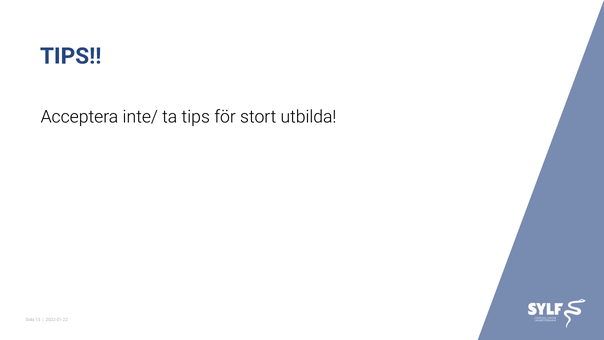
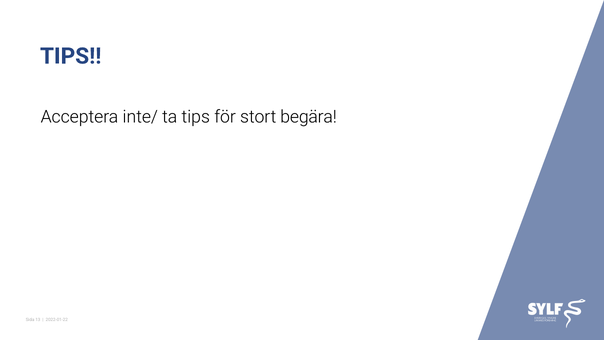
utbilda: utbilda -> begära (309, 117)
